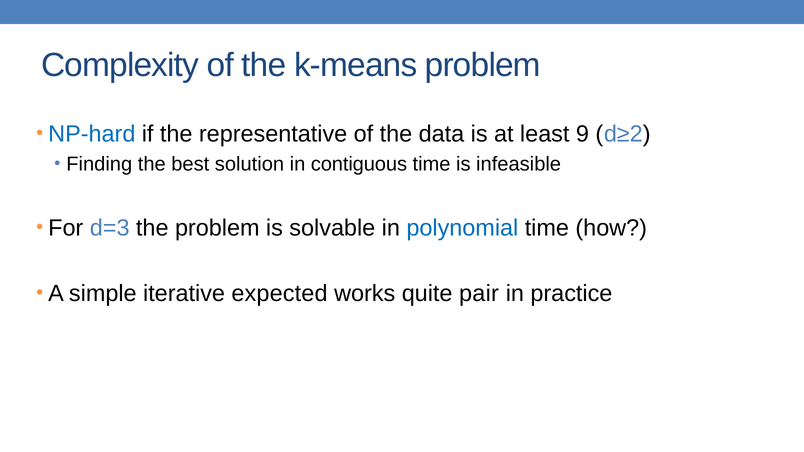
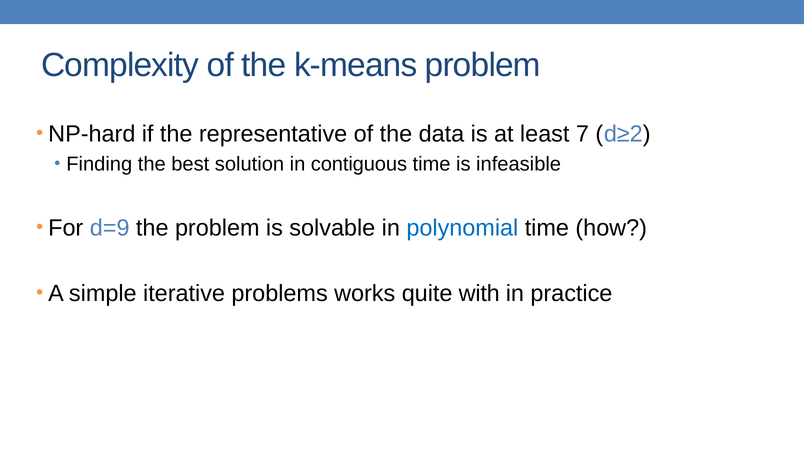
NP-hard colour: blue -> black (92, 134)
9: 9 -> 7 (582, 134)
d=3: d=3 -> d=9 (110, 228)
expected: expected -> problems (280, 294)
pair: pair -> with (479, 294)
